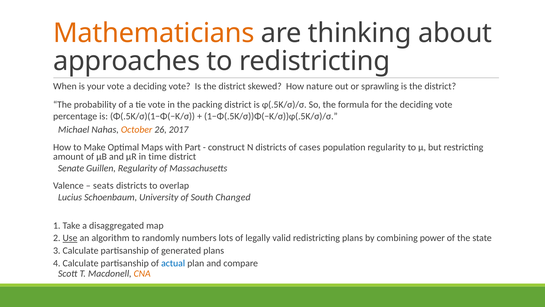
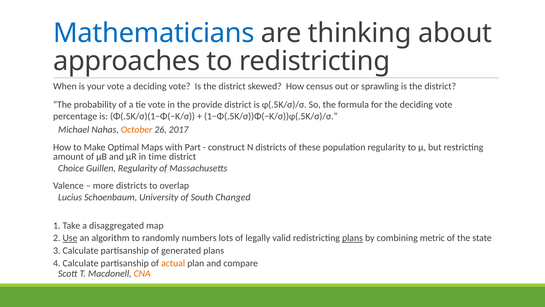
Mathematicians colour: orange -> blue (154, 33)
nature: nature -> census (320, 86)
packing: packing -> provide (207, 105)
cases: cases -> these (310, 147)
Senate: Senate -> Choice (71, 168)
seats: seats -> more (103, 185)
plans underline: none -> present (353, 238)
power: power -> metric (432, 238)
actual colour: blue -> orange (173, 263)
